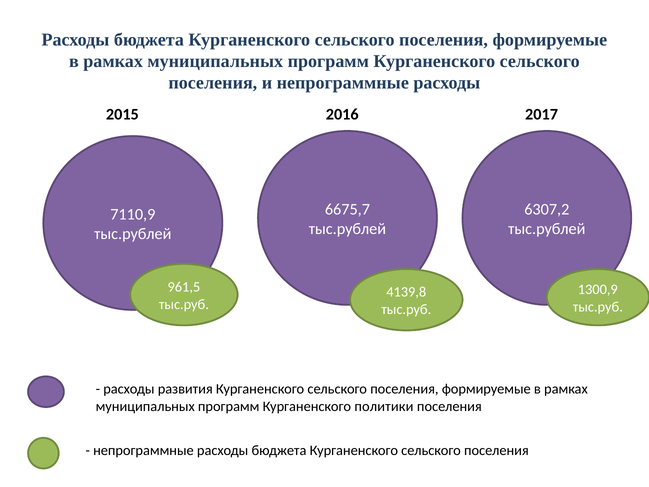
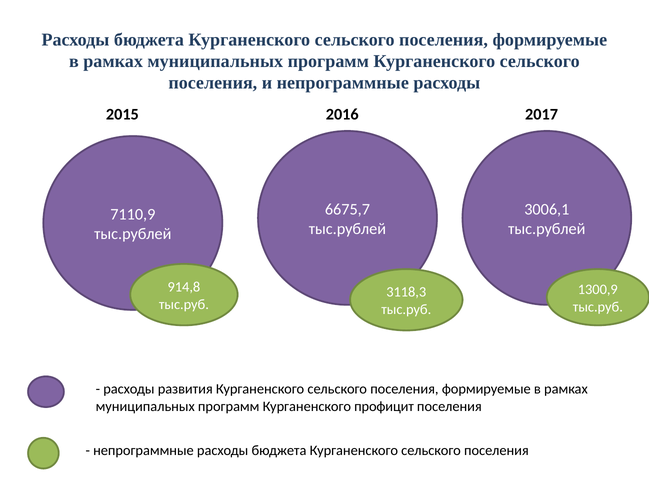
6307,2: 6307,2 -> 3006,1 (547, 209)
961,5: 961,5 -> 914,8 (184, 287)
4139,8: 4139,8 -> 3118,3 (406, 292)
политики: политики -> профицит (384, 406)
